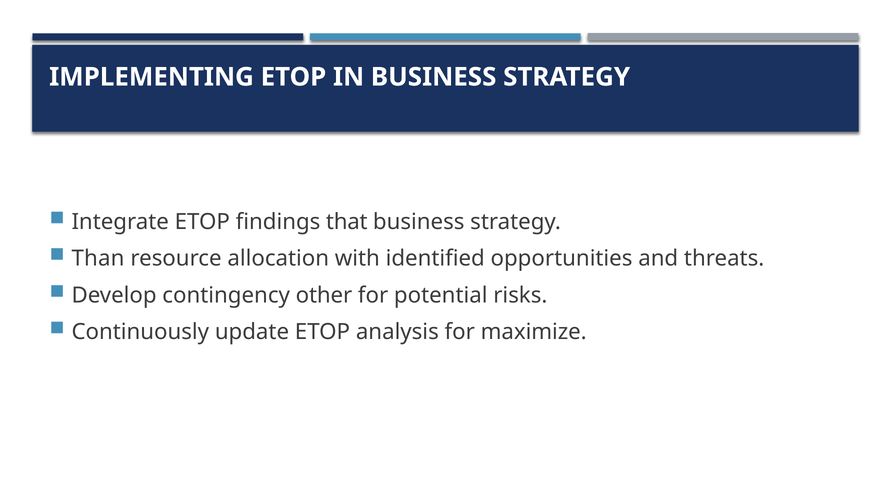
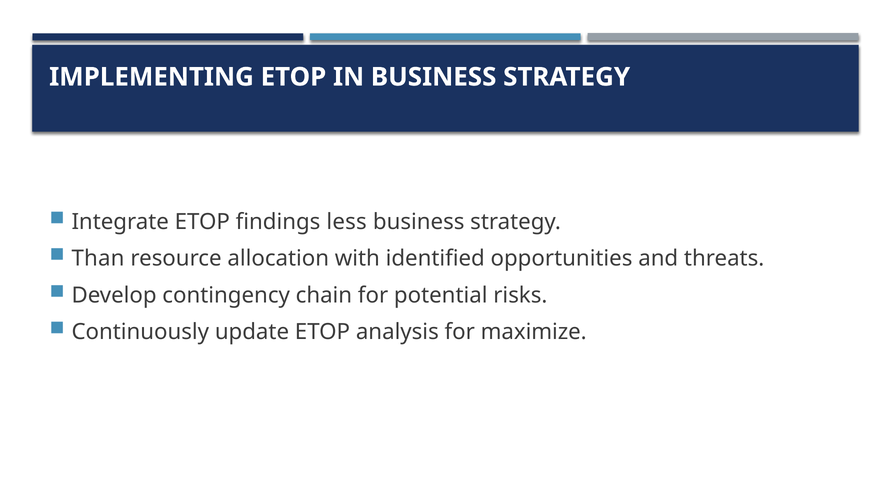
that: that -> less (347, 222)
other: other -> chain (324, 295)
